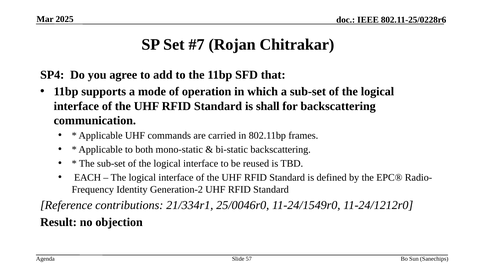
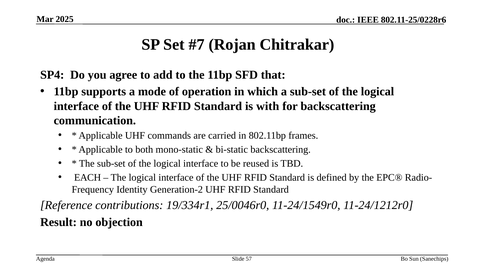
shall: shall -> with (268, 106)
21/334r1: 21/334r1 -> 19/334r1 (190, 205)
